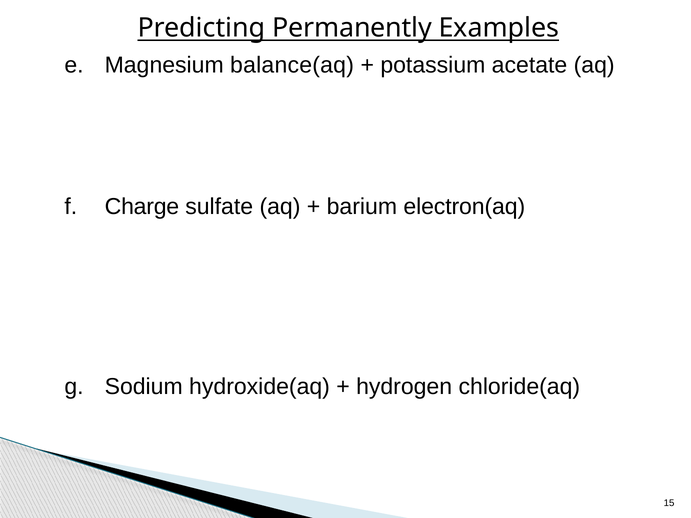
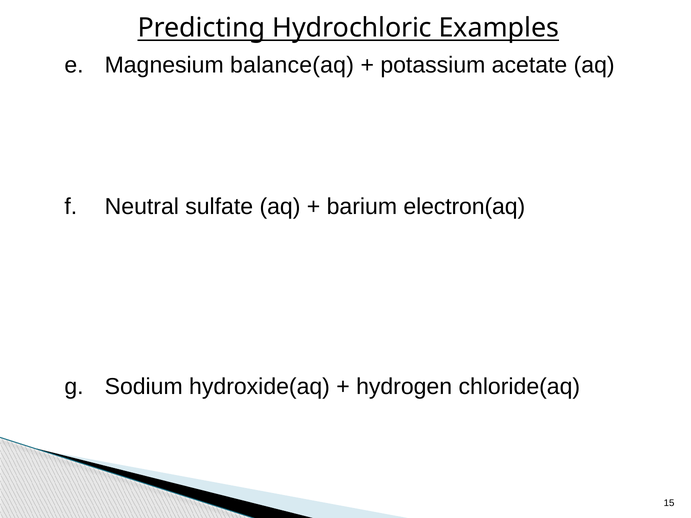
Permanently: Permanently -> Hydrochloric (352, 28)
Charge: Charge -> Neutral (142, 207)
